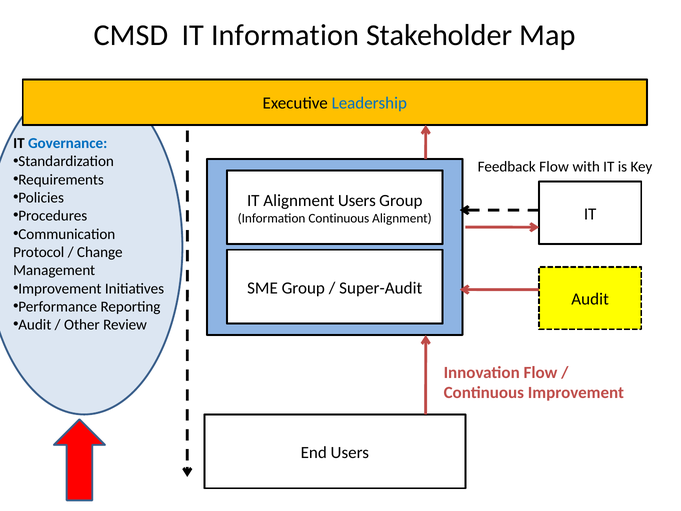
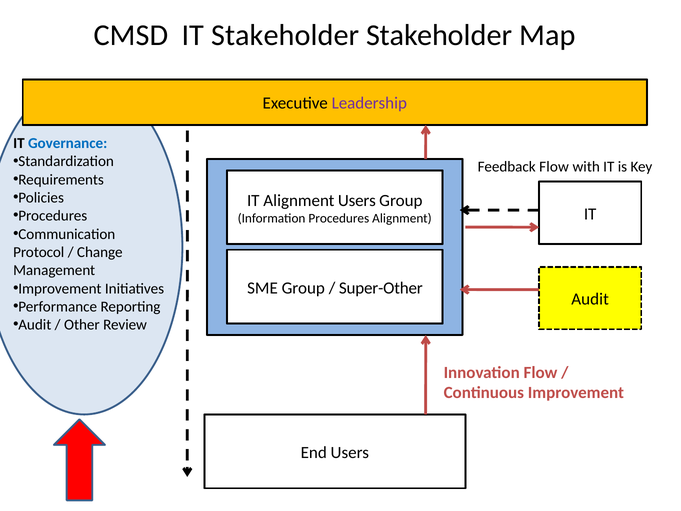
IT Information: Information -> Stakeholder (285, 35)
Leadership colour: blue -> purple (369, 103)
Information Continuous: Continuous -> Procedures (339, 218)
Super-Audit: Super-Audit -> Super-Other (381, 288)
